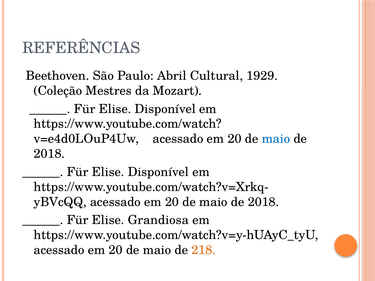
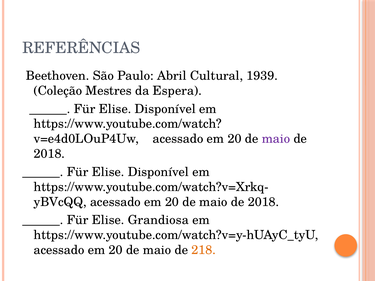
1929: 1929 -> 1939 (262, 76)
Mozart: Mozart -> Espera (177, 91)
maio colour: blue -> purple (276, 139)
